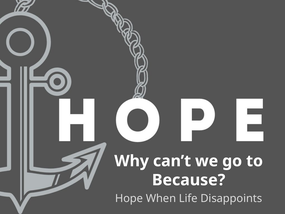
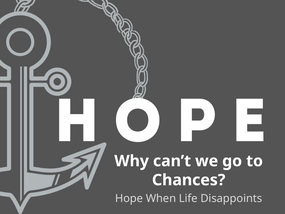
Because: Because -> Chances (189, 180)
